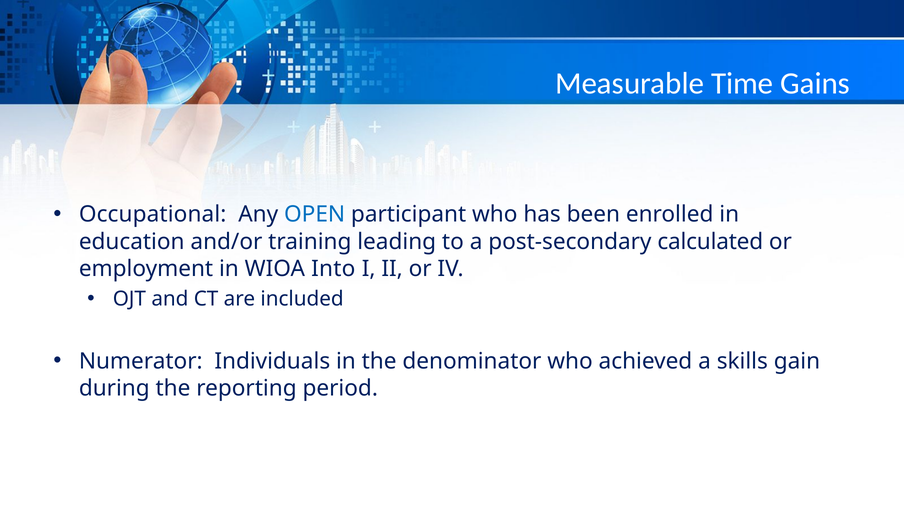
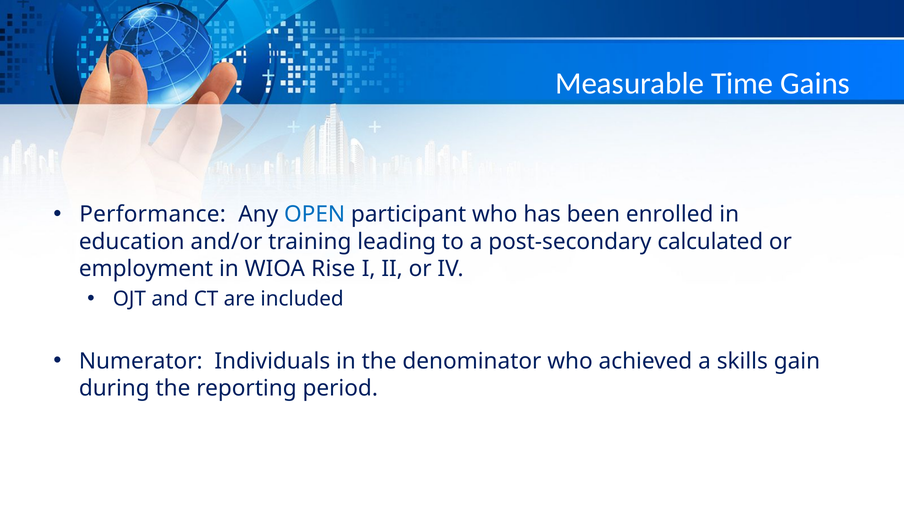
Occupational: Occupational -> Performance (153, 214)
Into: Into -> Rise (333, 269)
